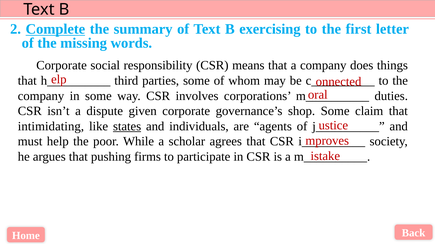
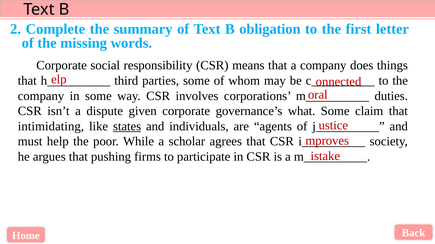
Complete underline: present -> none (55, 29)
exercising: exercising -> obligation (270, 29)
shop: shop -> what (302, 111)
